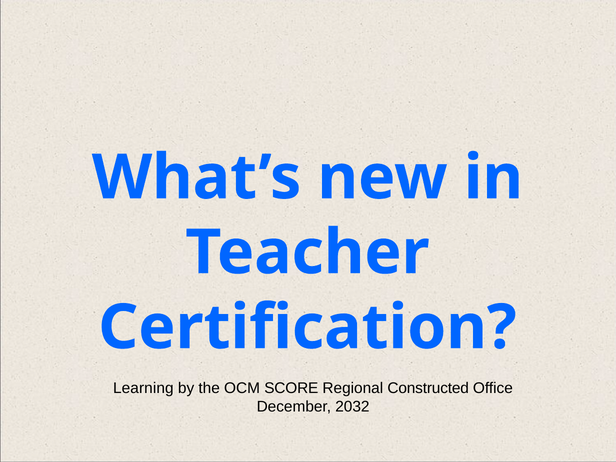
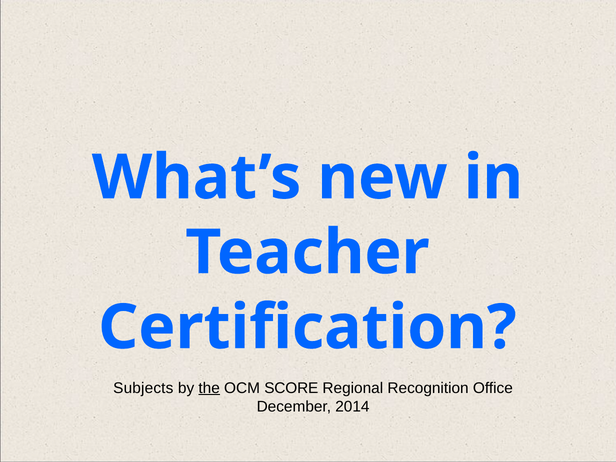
Learning: Learning -> Subjects (143, 388)
the underline: none -> present (209, 388)
Constructed: Constructed -> Recognition (428, 388)
2032: 2032 -> 2014 (352, 407)
